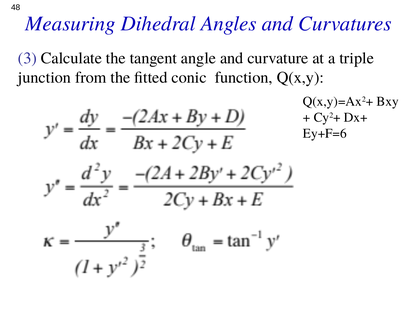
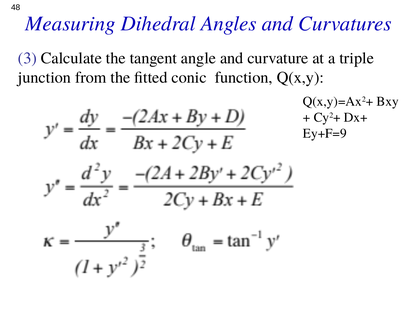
Ey+F=6: Ey+F=6 -> Ey+F=9 (325, 133)
